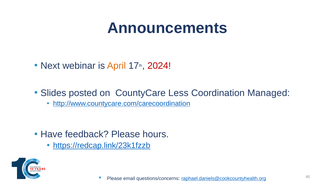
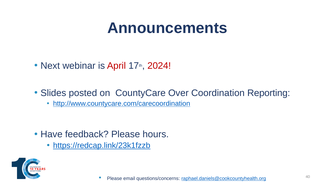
April colour: orange -> red (116, 66)
Less: Less -> Over (178, 93)
Managed: Managed -> Reporting (269, 93)
